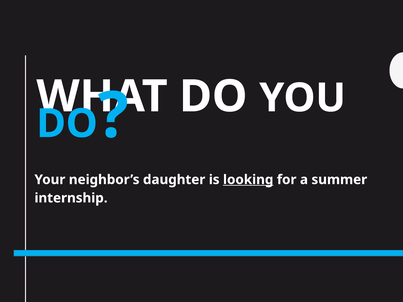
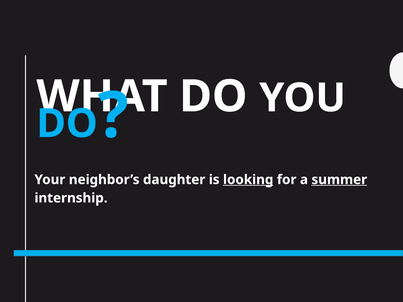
summer underline: none -> present (339, 180)
